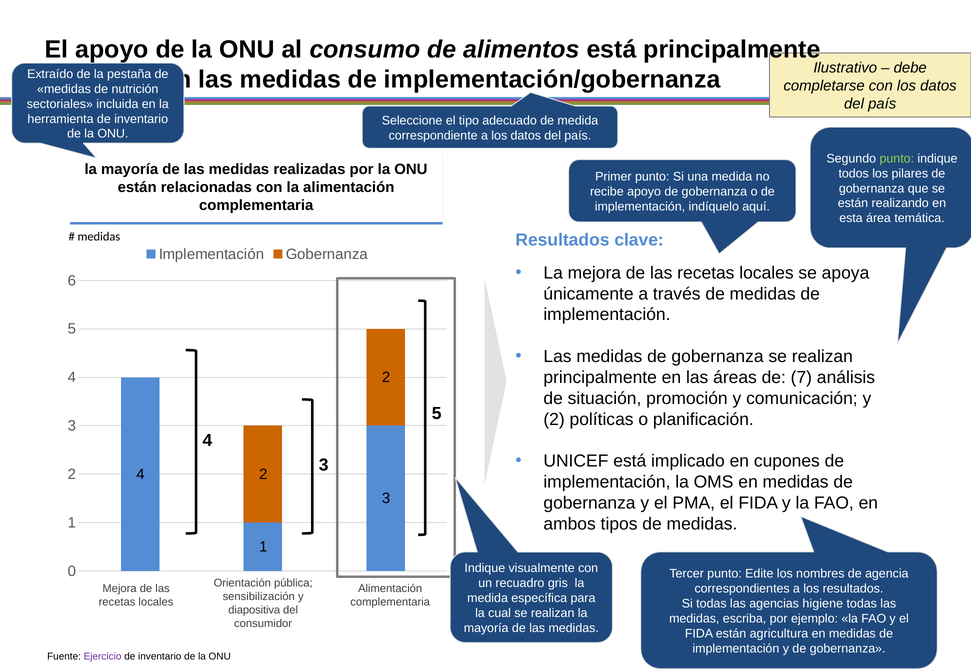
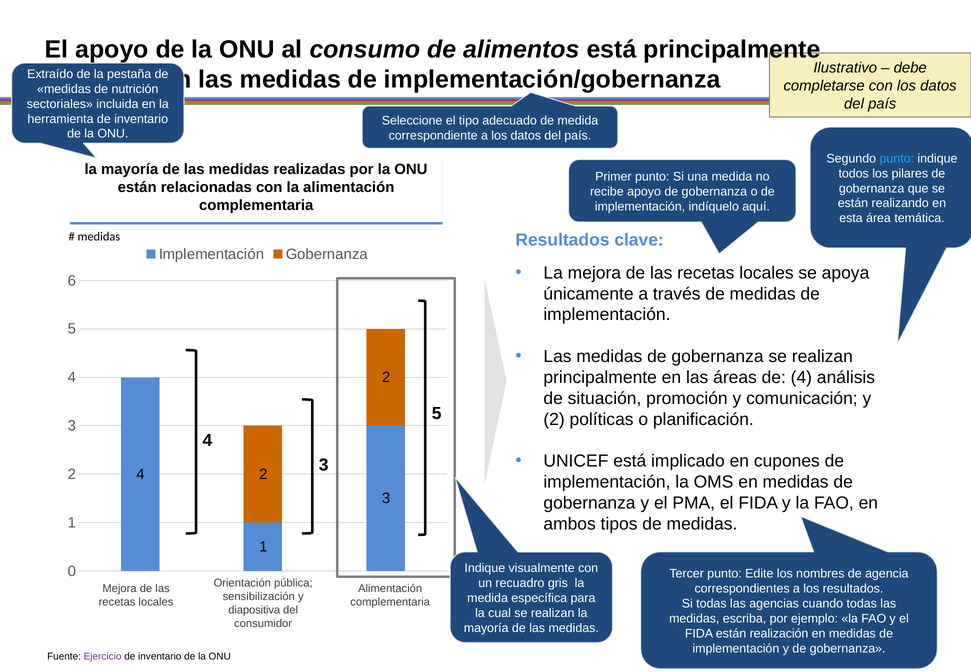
punto colour: light green -> light blue (897, 159)
de 7: 7 -> 4 (801, 378)
higiene: higiene -> cuando (823, 604)
agricultura: agricultura -> realización (779, 634)
